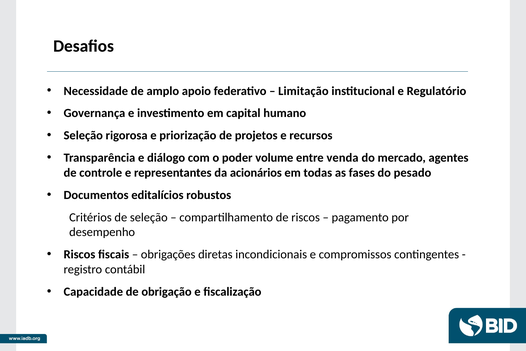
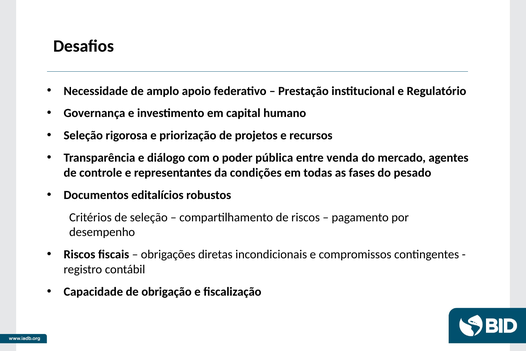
Limitação: Limitação -> Prestação (303, 91)
volume: volume -> pública (274, 158)
acionários: acionários -> condições (256, 173)
